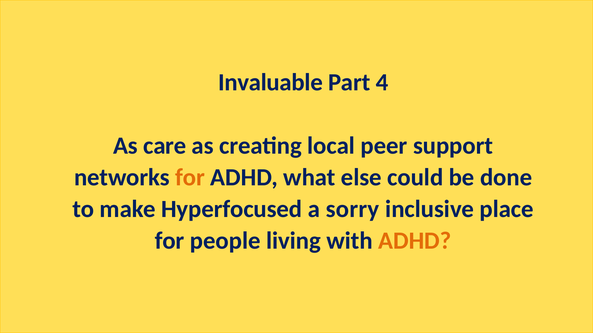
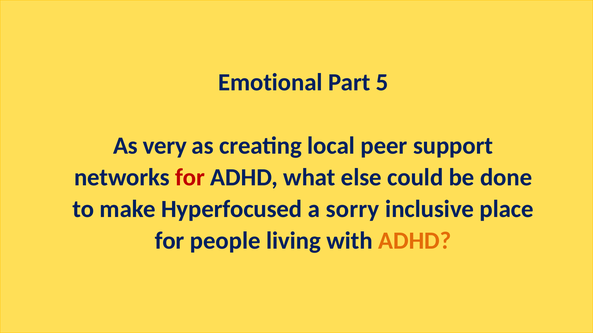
Invaluable: Invaluable -> Emotional (270, 82)
4: 4 -> 5 (382, 82)
care: care -> very (165, 146)
for colour: orange -> red (190, 178)
